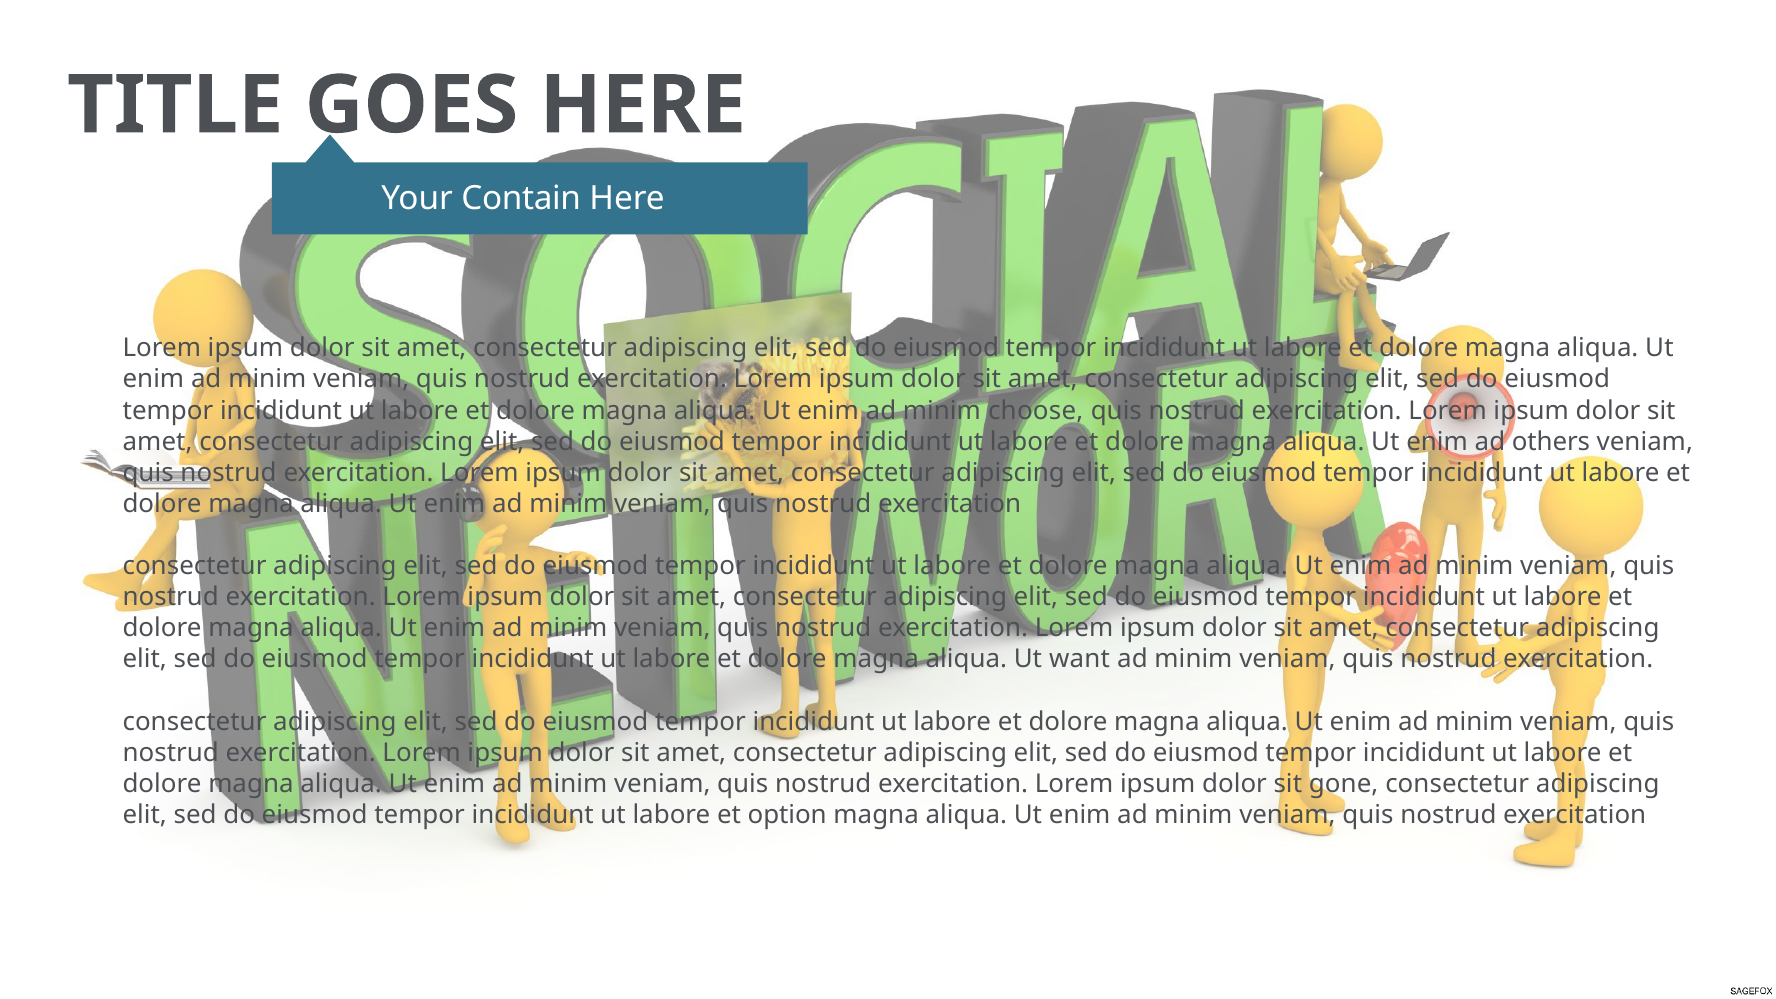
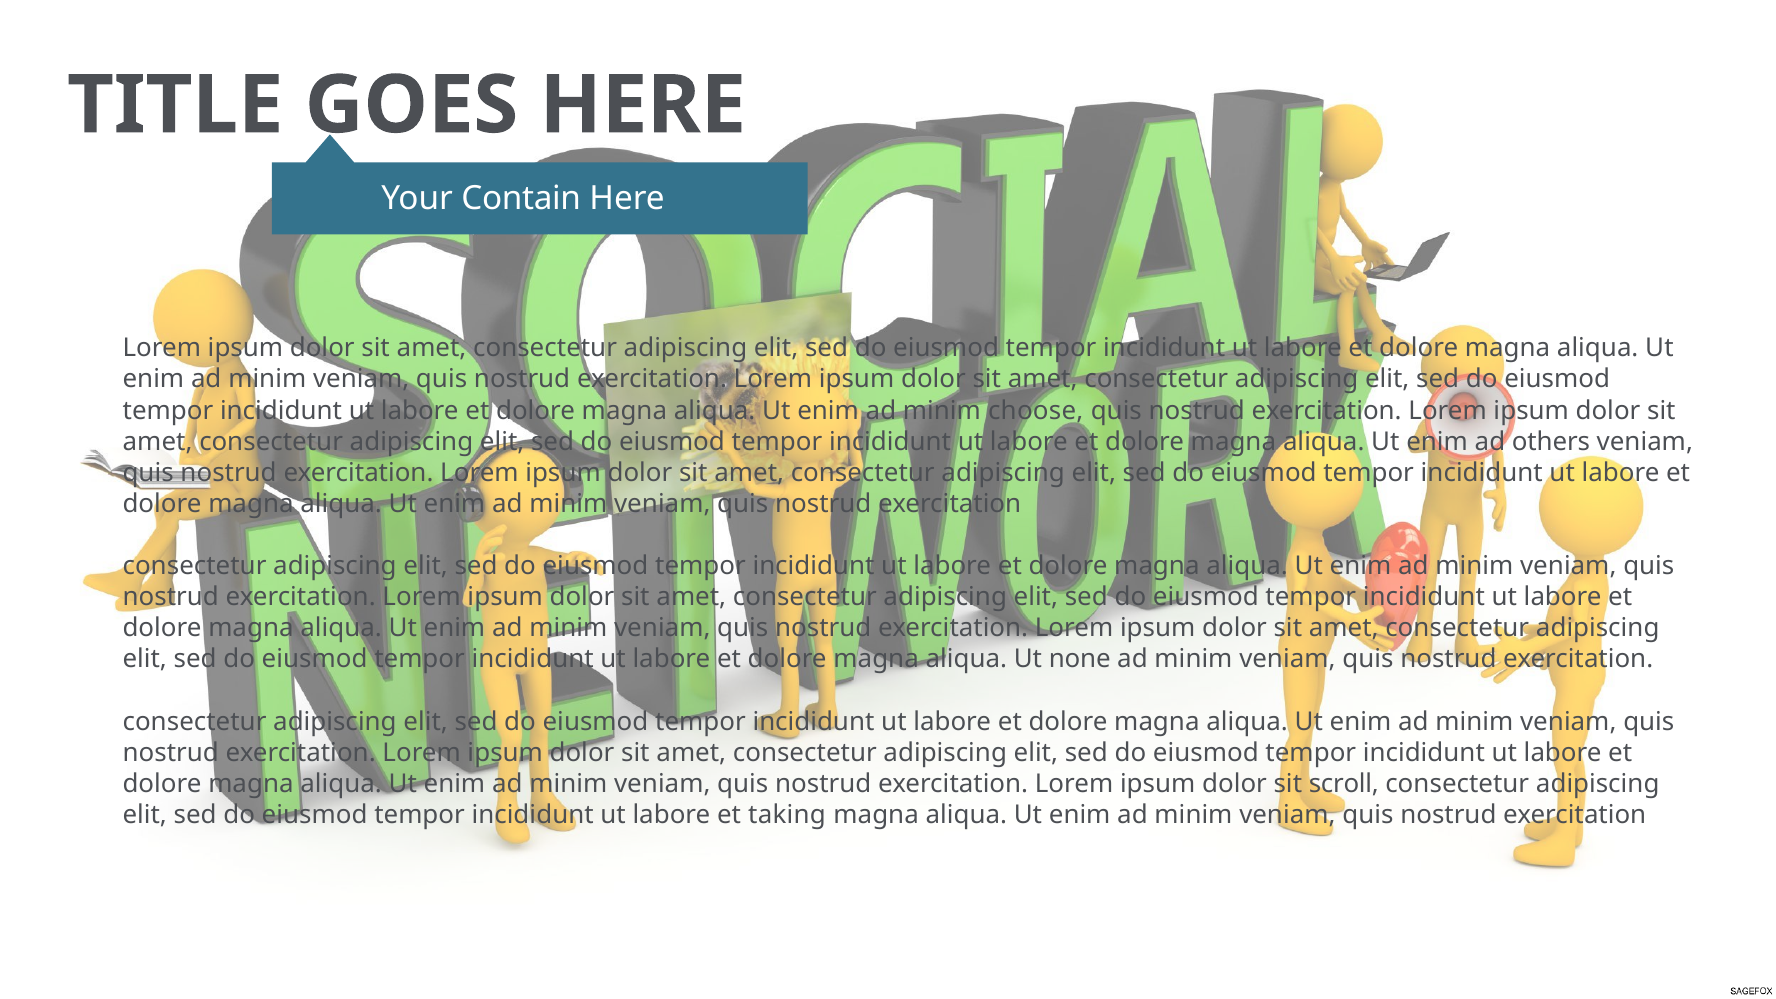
want: want -> none (1080, 659)
gone: gone -> scroll (1344, 784)
option: option -> taking (787, 815)
